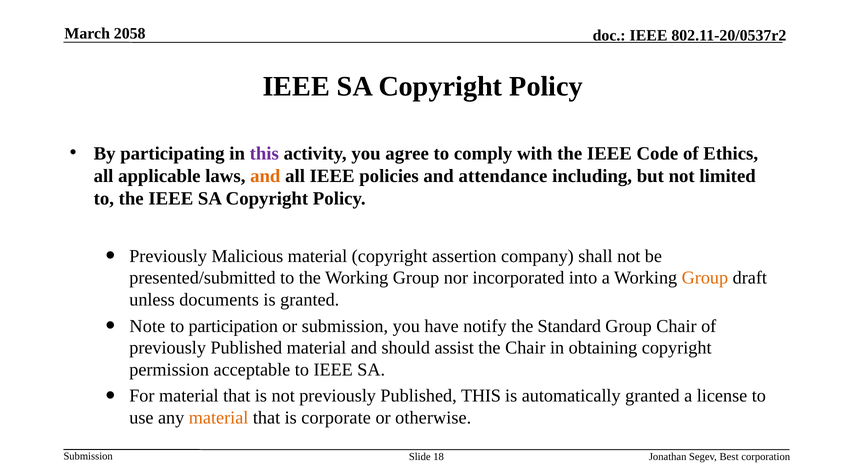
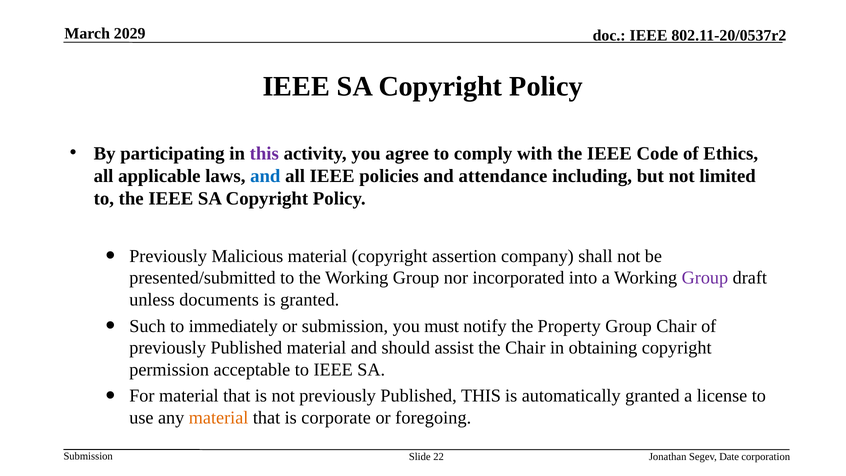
2058: 2058 -> 2029 (130, 34)
and colour: orange -> blue (265, 176)
Group colour: orange -> purple (705, 278)
Note: Note -> Such (147, 326)
participation: participation -> immediately (233, 326)
have: have -> must (442, 326)
Standard: Standard -> Property (569, 326)
otherwise: otherwise -> foregoing (433, 418)
18: 18 -> 22 (439, 456)
Best: Best -> Date (729, 456)
